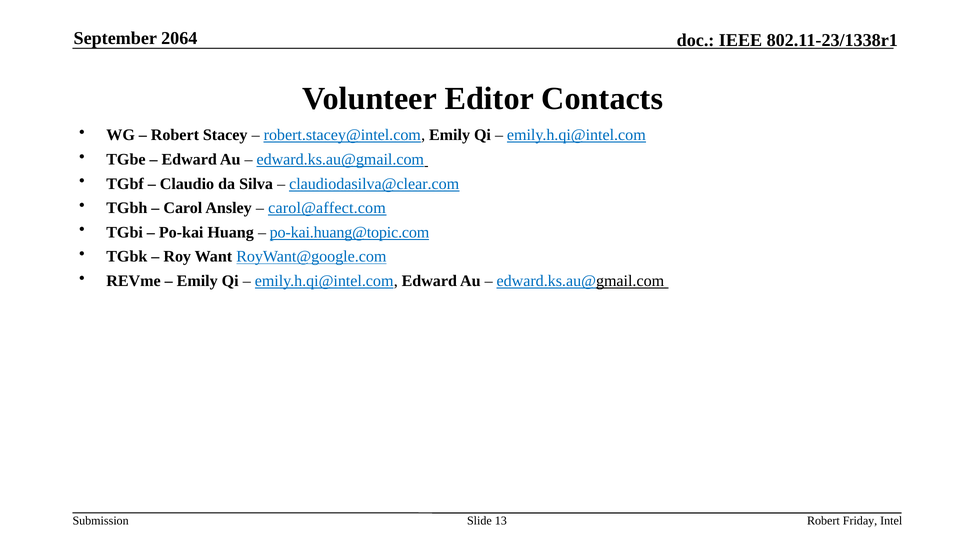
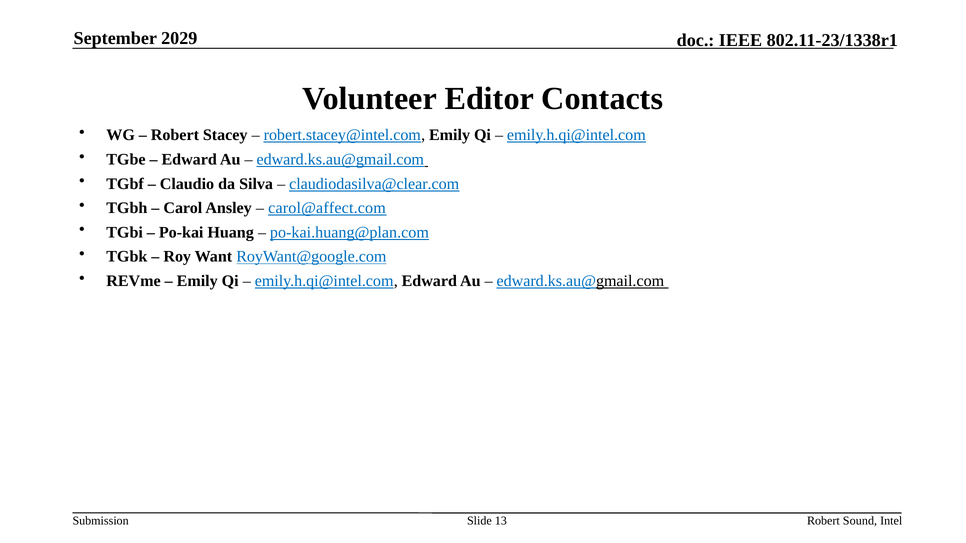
2064: 2064 -> 2029 (179, 38)
po-kai.huang@topic.com: po-kai.huang@topic.com -> po-kai.huang@plan.com (349, 232)
Friday: Friday -> Sound (860, 521)
